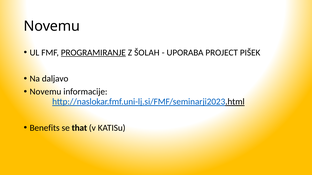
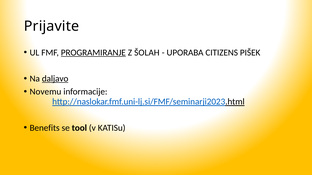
Novemu: Novemu -> Prijavite (52, 26)
PROJECT: PROJECT -> CITIZENS (222, 53)
daljavo underline: none -> present (55, 79)
that: that -> tool (79, 128)
